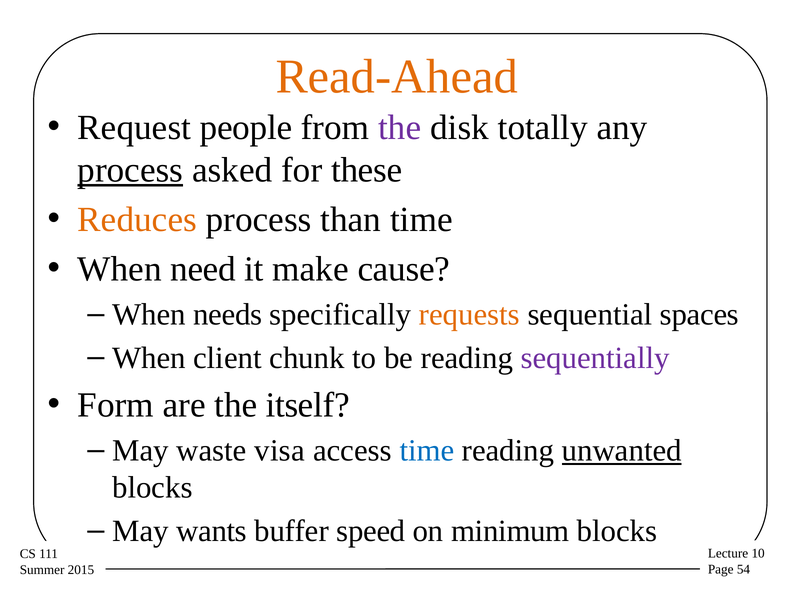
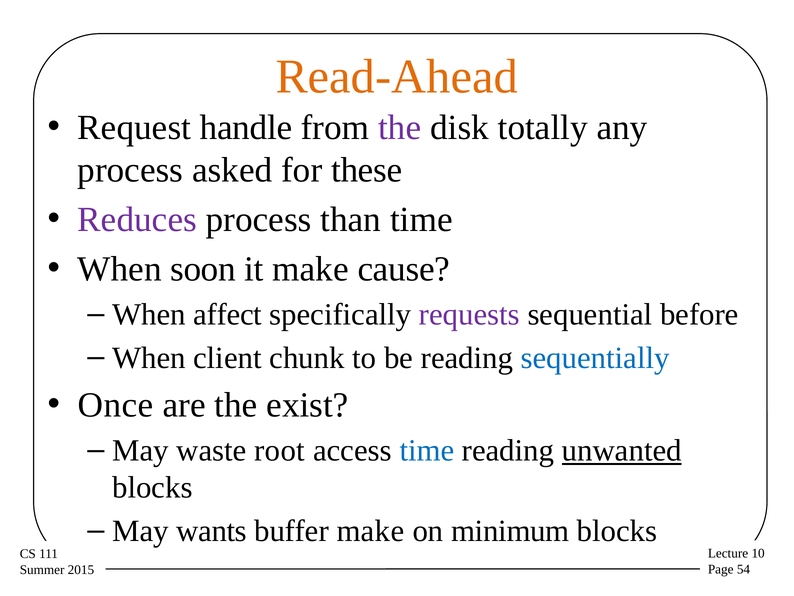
people: people -> handle (246, 128)
process underline: present -> none (130, 170)
Reduces colour: orange -> purple (137, 219)
need: need -> soon (203, 269)
needs: needs -> affect (228, 314)
requests colour: orange -> purple (469, 314)
spaces: spaces -> before (699, 314)
sequentially colour: purple -> blue (595, 358)
Form: Form -> Once (115, 405)
itself: itself -> exist (308, 405)
visa: visa -> root (280, 450)
buffer speed: speed -> make (371, 531)
